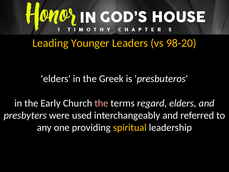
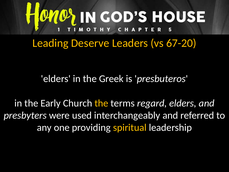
Younger: Younger -> Deserve (90, 43)
98-20: 98-20 -> 67-20 (181, 43)
the colour: pink -> yellow (101, 103)
